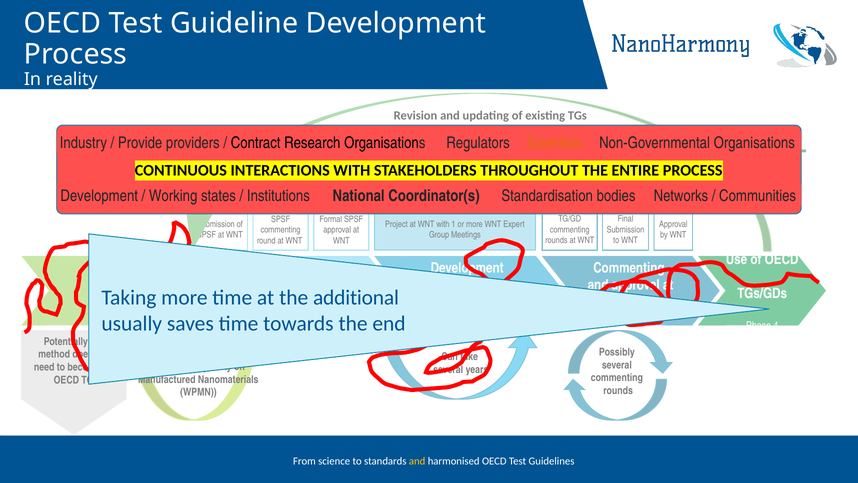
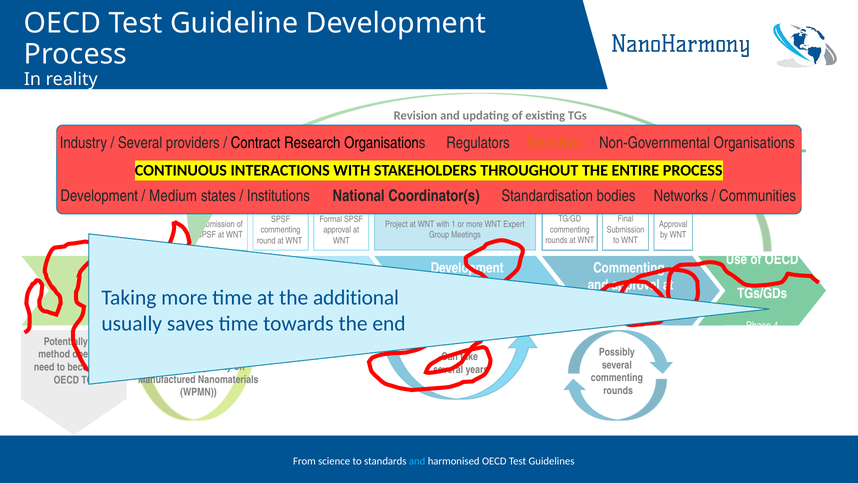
Provide: Provide -> Several (140, 143)
Working: Working -> Medium (173, 196)
and colour: yellow -> light blue (417, 461)
